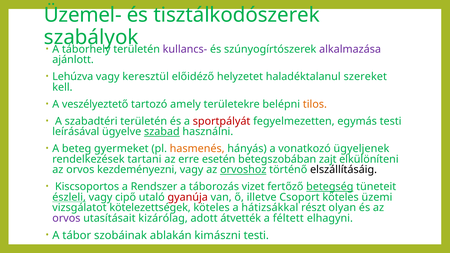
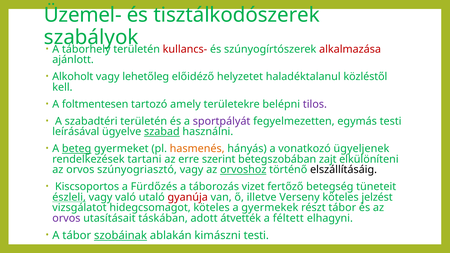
kullancs- colour: purple -> red (185, 49)
alkalmazása colour: purple -> red (350, 49)
Lehúzva: Lehúzva -> Alkoholt (73, 77)
keresztül: keresztül -> lehetőleg (146, 77)
szereket: szereket -> közléstől (365, 77)
veszélyeztető: veszélyeztető -> foltmentesen (95, 104)
tilos colour: orange -> purple (315, 104)
sportpályát colour: red -> purple (222, 121)
beteg underline: none -> present (77, 149)
esetén: esetén -> szerint (219, 159)
kezdeményezni: kezdeményezni -> szúnyogriasztó (137, 170)
Rendszer: Rendszer -> Fürdőzés (154, 187)
betegség underline: present -> none (330, 187)
cipő: cipő -> való (126, 197)
Csoport: Csoport -> Verseny (300, 197)
üzemi: üzemi -> jelzést (377, 197)
kötelezettségek: kötelezettségek -> hidegcsomagot (150, 208)
hátizsákkal: hátizsákkal -> gyermekek (270, 208)
részt olyan: olyan -> tábor (342, 208)
kizárólag: kizárólag -> táskában (163, 218)
szobáinak underline: none -> present (121, 235)
